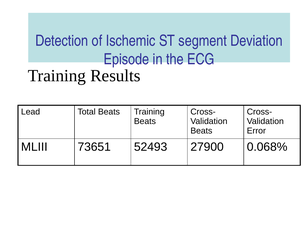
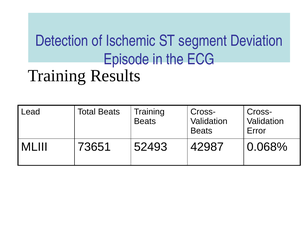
27900: 27900 -> 42987 (207, 147)
